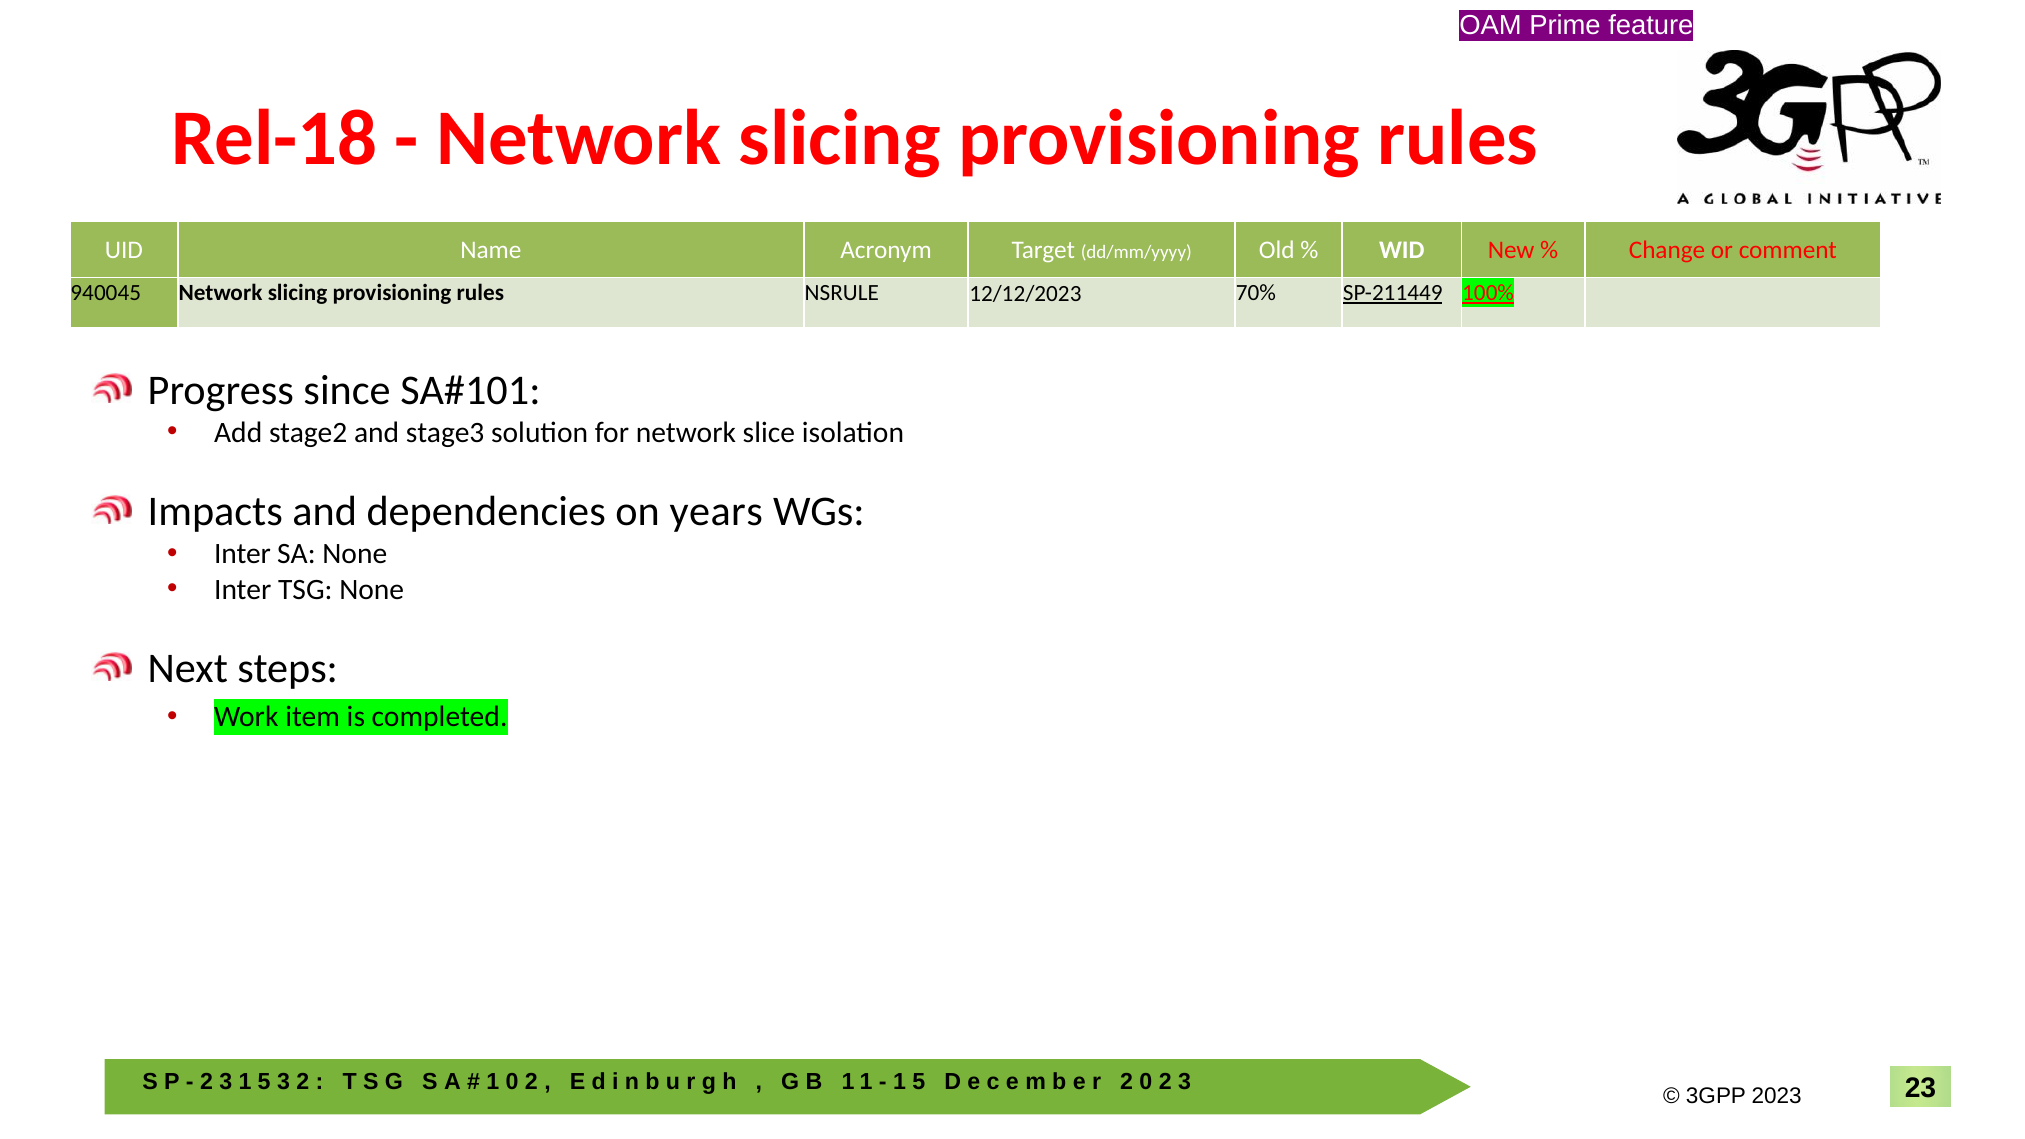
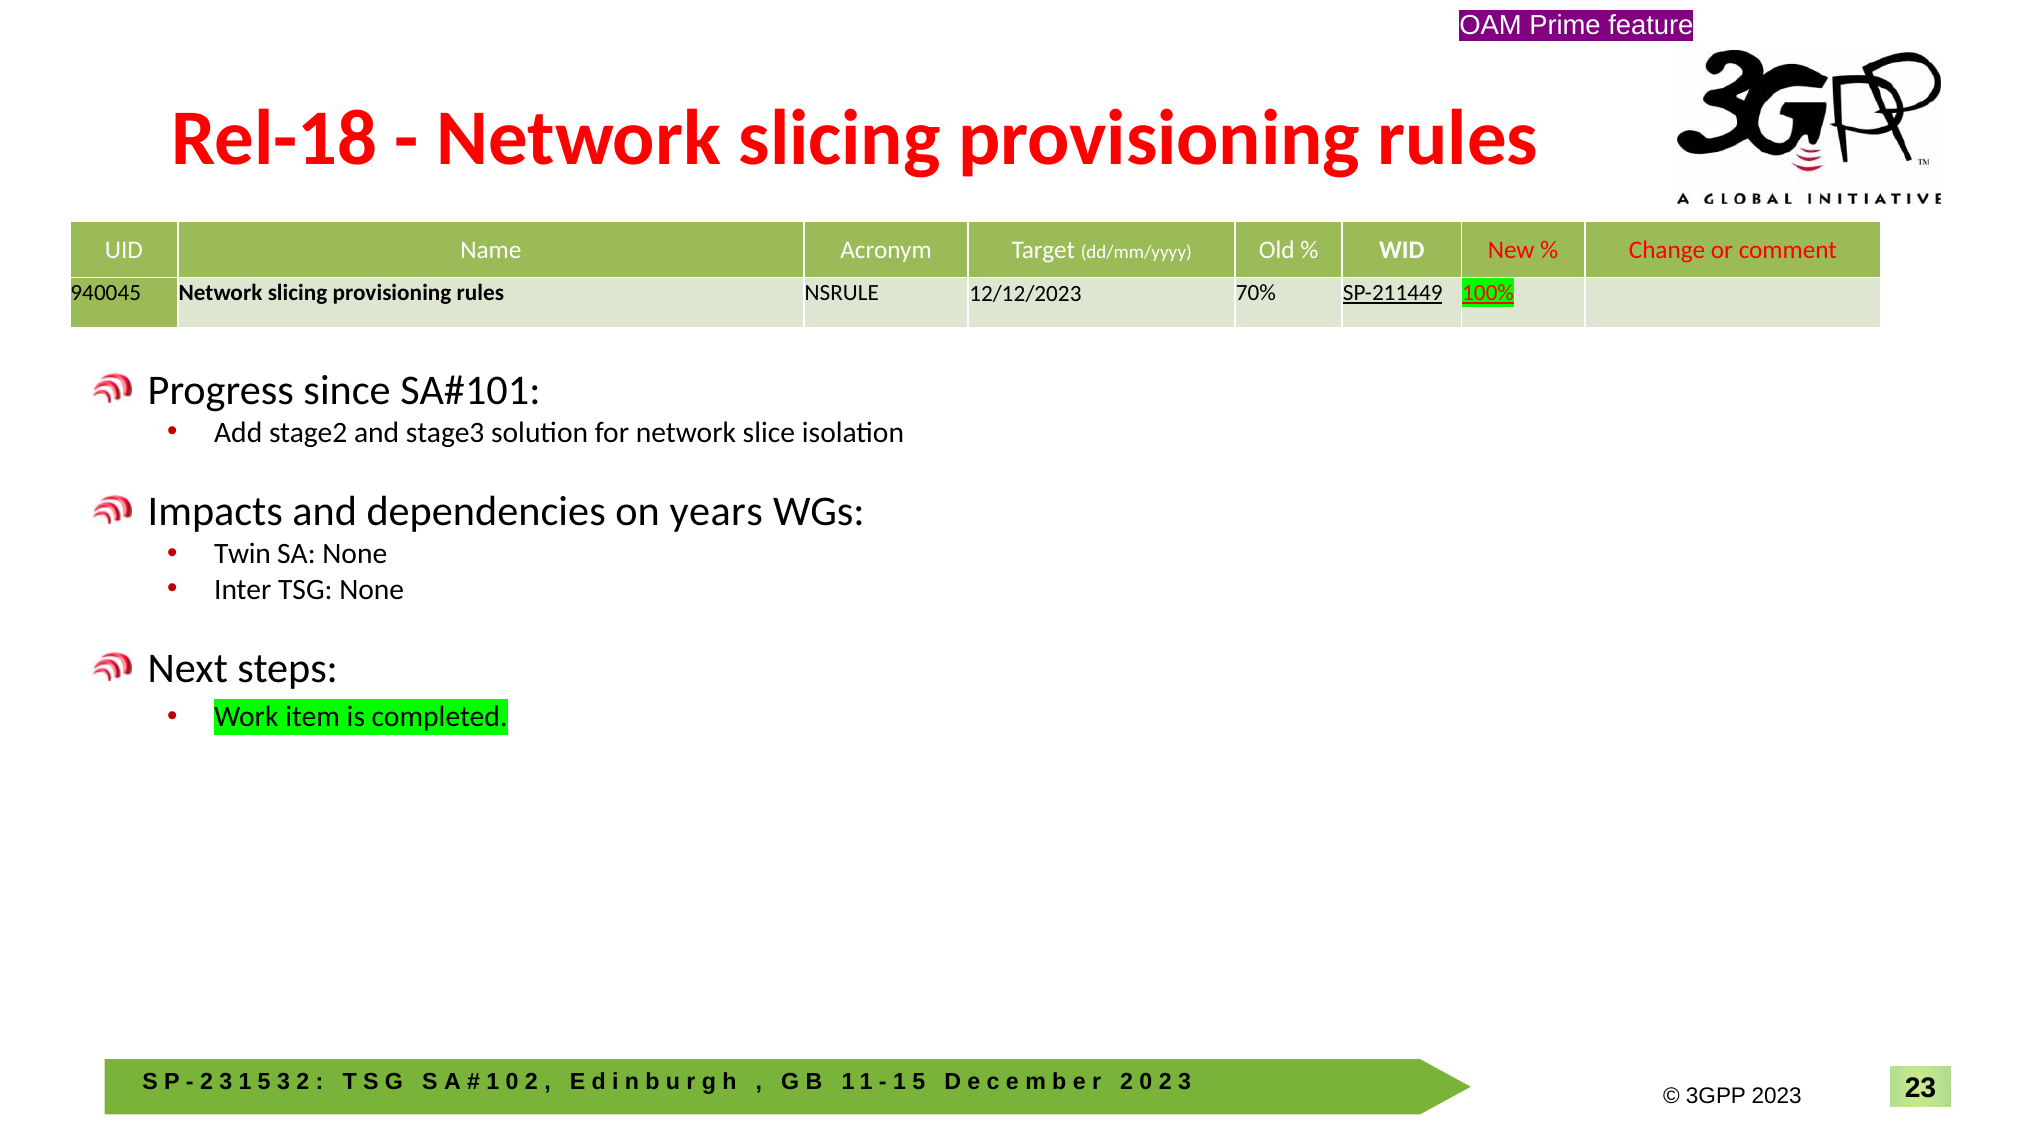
Inter: Inter -> Twin (243, 554)
